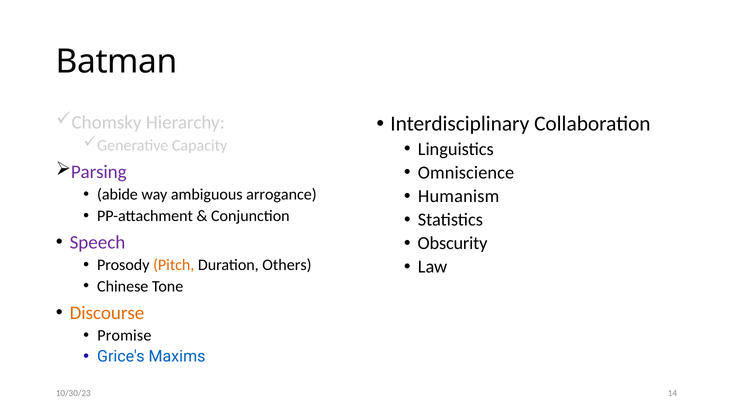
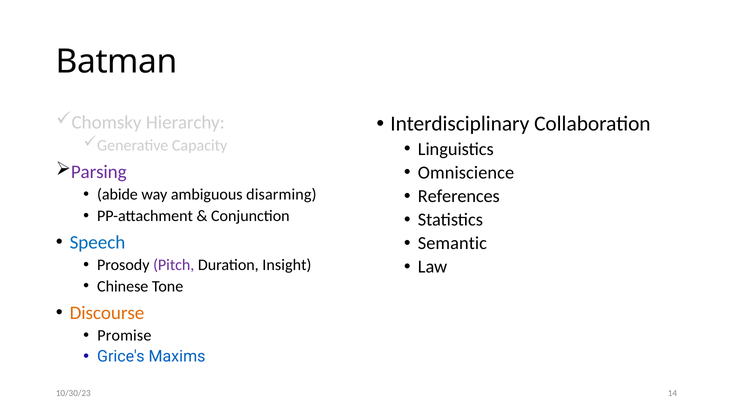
arrogance: arrogance -> disarming (281, 195)
Humanism: Humanism -> References (459, 196)
Speech colour: purple -> blue (97, 243)
Obscurity: Obscurity -> Semantic (452, 244)
Pitch colour: orange -> purple (174, 265)
Others: Others -> Insight (287, 265)
